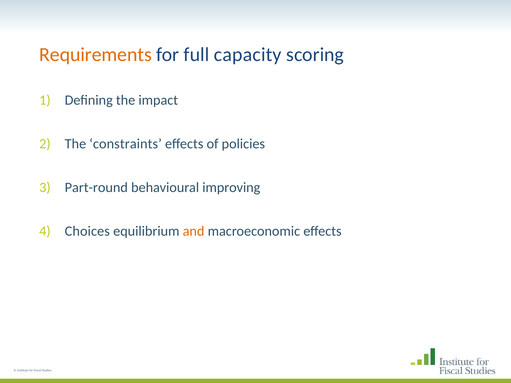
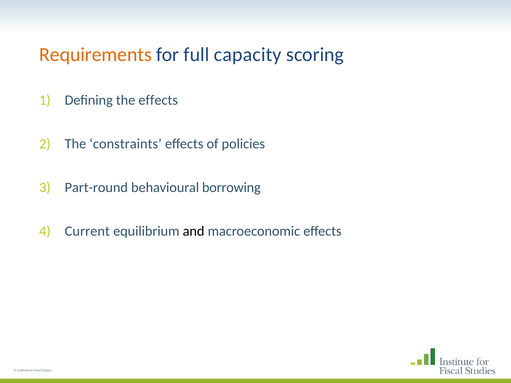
the impact: impact -> effects (158, 100)
improving: improving -> borrowing (231, 188)
Choices: Choices -> Current (87, 231)
and colour: orange -> black (194, 231)
